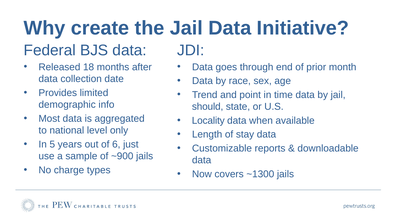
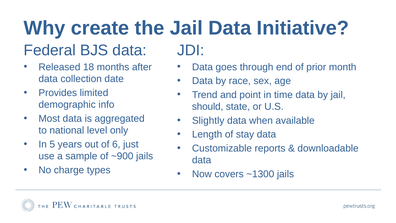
Locality: Locality -> Slightly (208, 120)
